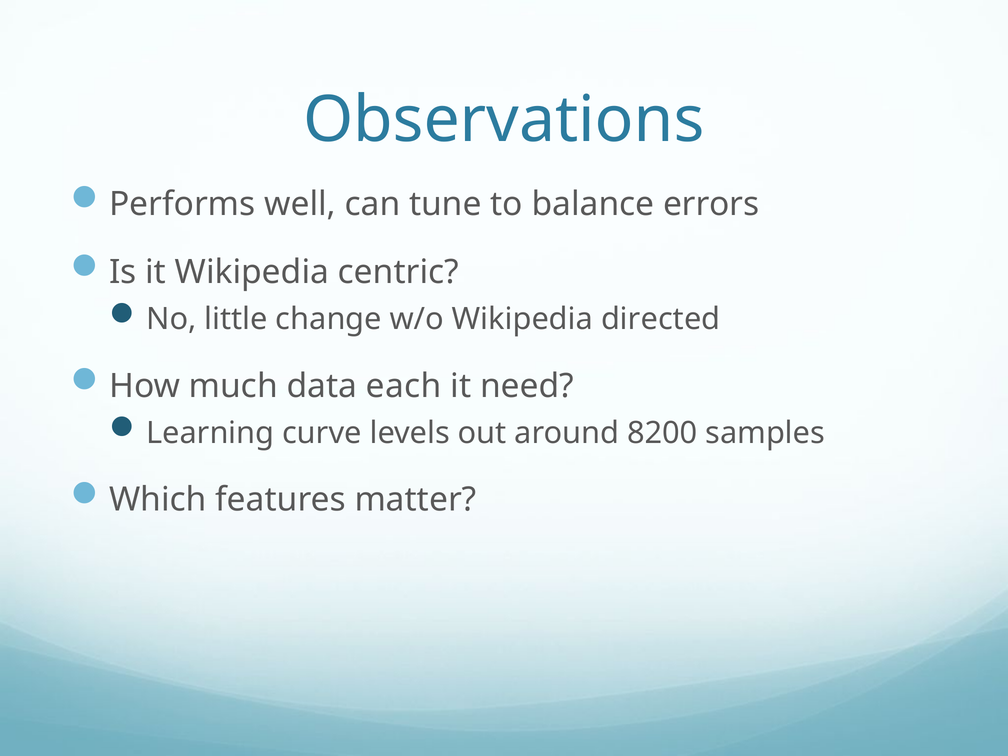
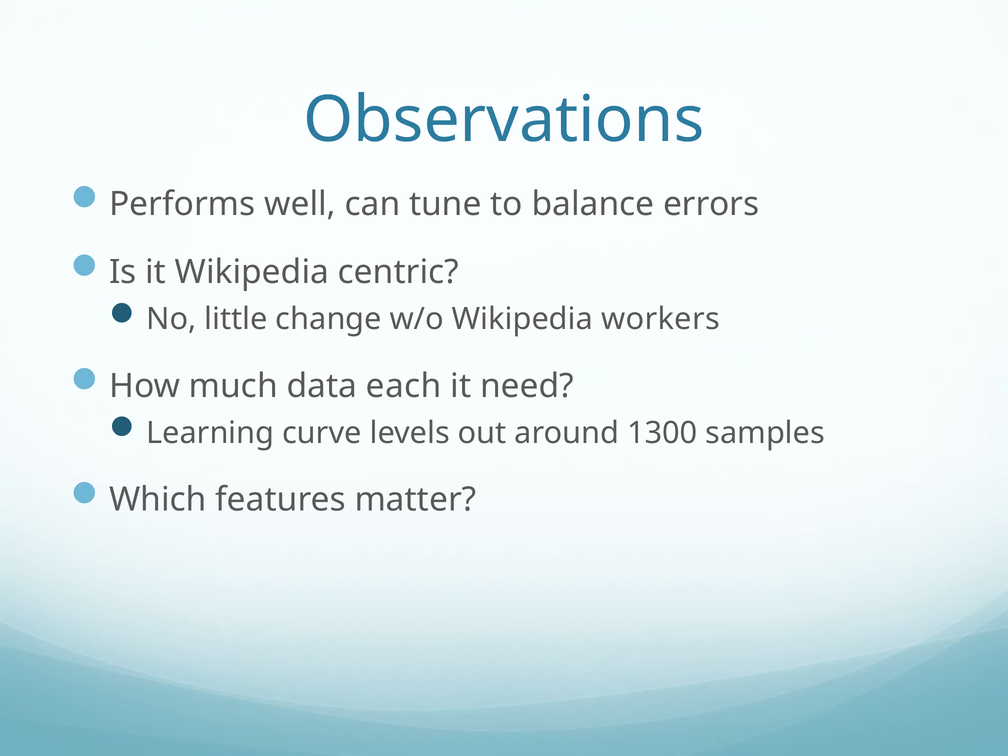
directed: directed -> workers (661, 319)
8200: 8200 -> 1300 (662, 433)
